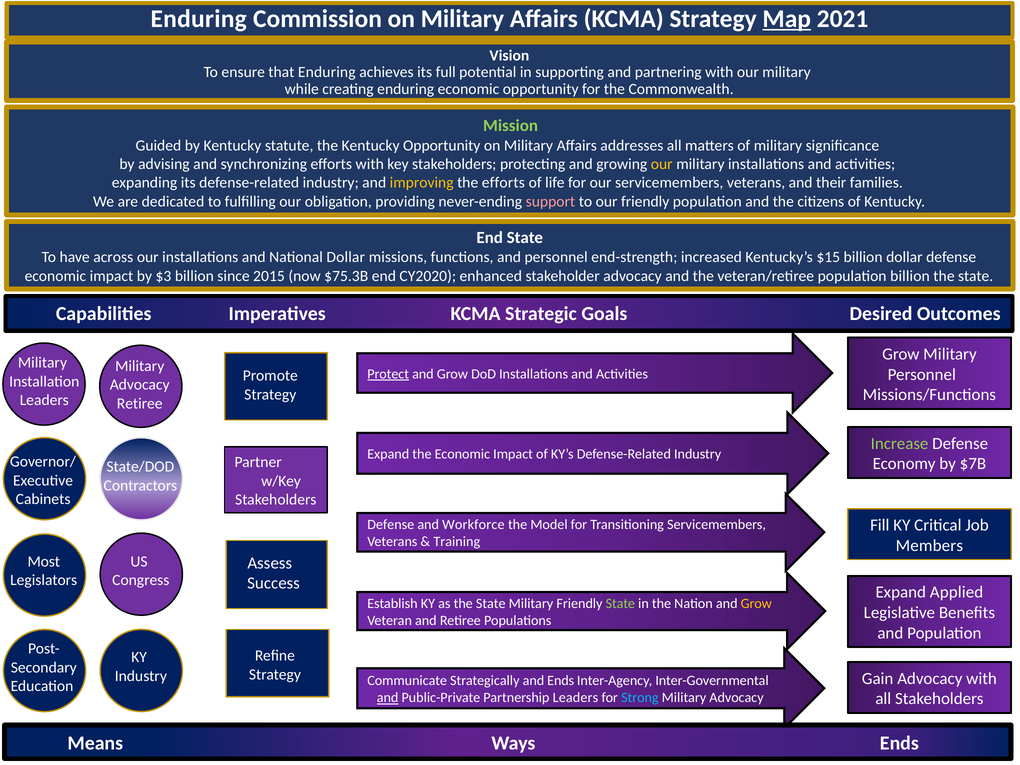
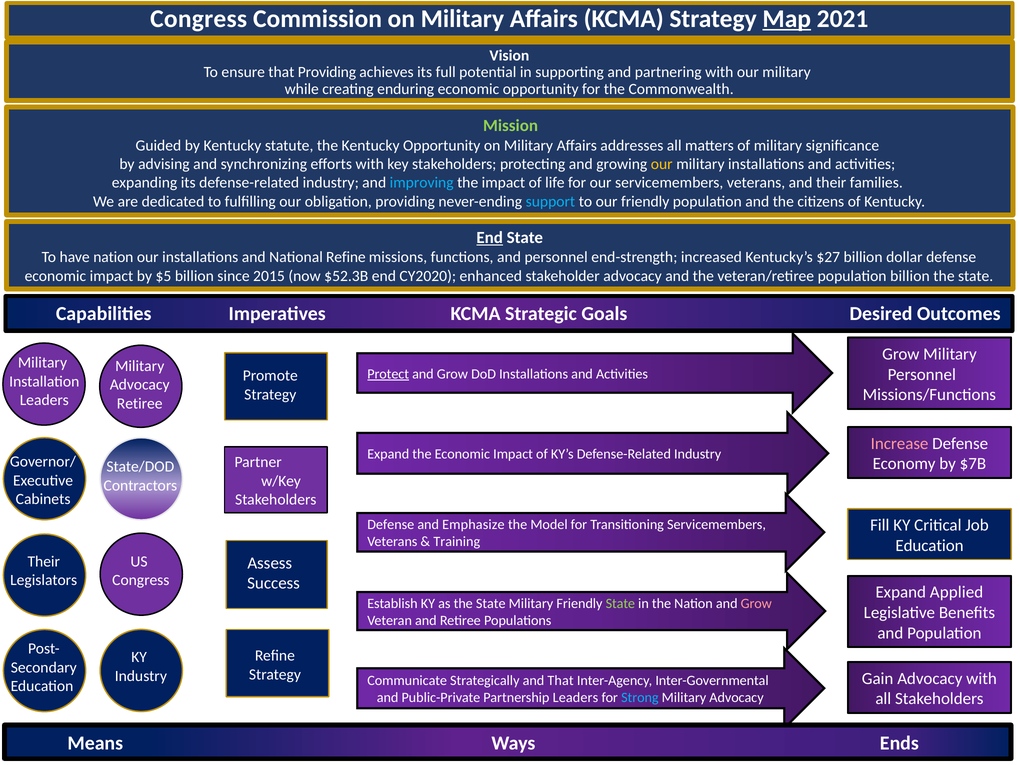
Enduring: Enduring -> Congress (199, 19)
that Enduring: Enduring -> Providing (327, 72)
improving colour: yellow -> light blue (422, 183)
the efforts: efforts -> impact (503, 183)
support colour: pink -> light blue (550, 202)
End underline: none -> present (490, 238)
have across: across -> nation (113, 257)
National Dollar: Dollar -> Refine (346, 257)
$15: $15 -> $27 (828, 257)
$3: $3 -> $5 (163, 276)
$75.3B: $75.3B -> $52.3B (346, 276)
Increase colour: light green -> pink (900, 443)
Workforce: Workforce -> Emphasize (473, 525)
Members: Members -> Education (929, 546)
Most: Most -> Their (44, 561)
Grow colour: yellow -> pink (756, 604)
and Ends: Ends -> That (561, 681)
and underline: present -> none (388, 698)
